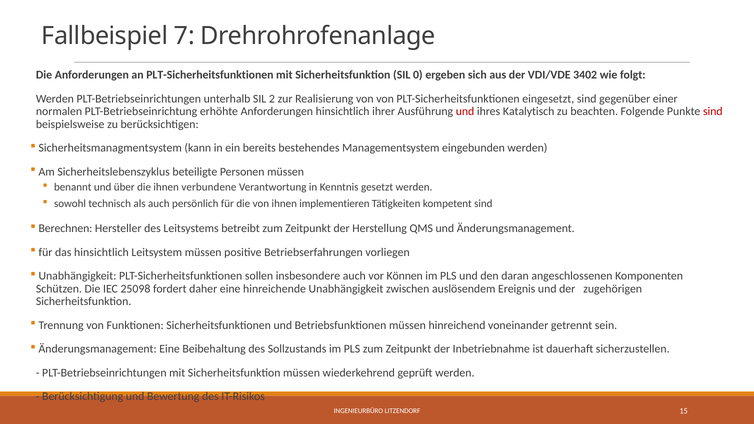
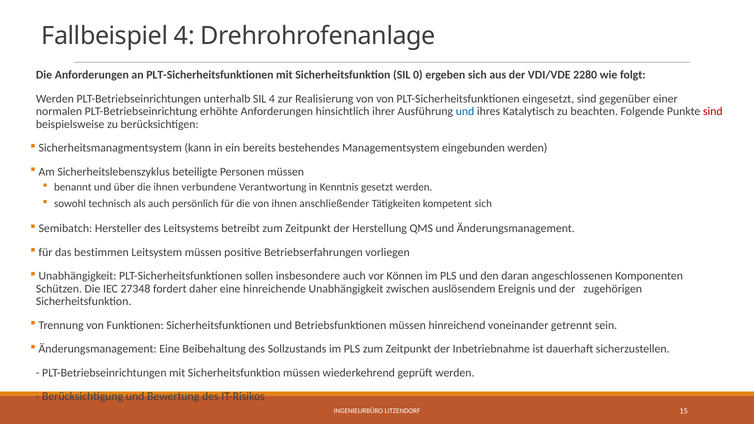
Fallbeispiel 7: 7 -> 4 (184, 36)
3402: 3402 -> 2280 (585, 75)
SIL 2: 2 -> 4 (272, 99)
und colour: red -> blue (465, 111)
implementieren: implementieren -> anschließender (334, 204)
kompetent sind: sind -> sich (483, 204)
Berechnen: Berechnen -> Semibatch (65, 229)
das hinsichtlich: hinsichtlich -> bestimmen (101, 252)
25098: 25098 -> 27348 (135, 289)
